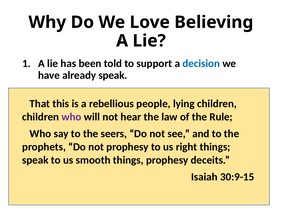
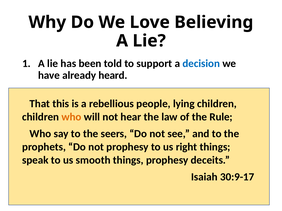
already speak: speak -> heard (113, 75)
who colour: purple -> orange (71, 117)
30:9-15: 30:9-15 -> 30:9-17 (237, 177)
